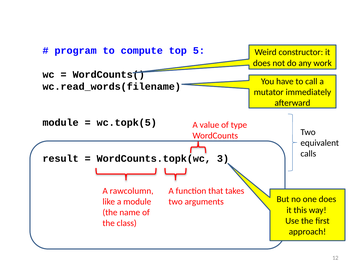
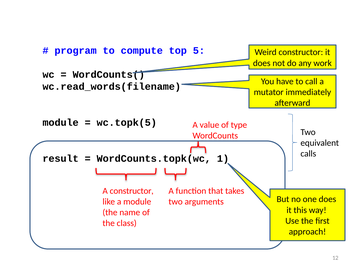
3: 3 -> 1 (223, 158)
A rawcolumn: rawcolumn -> constructor (132, 191)
